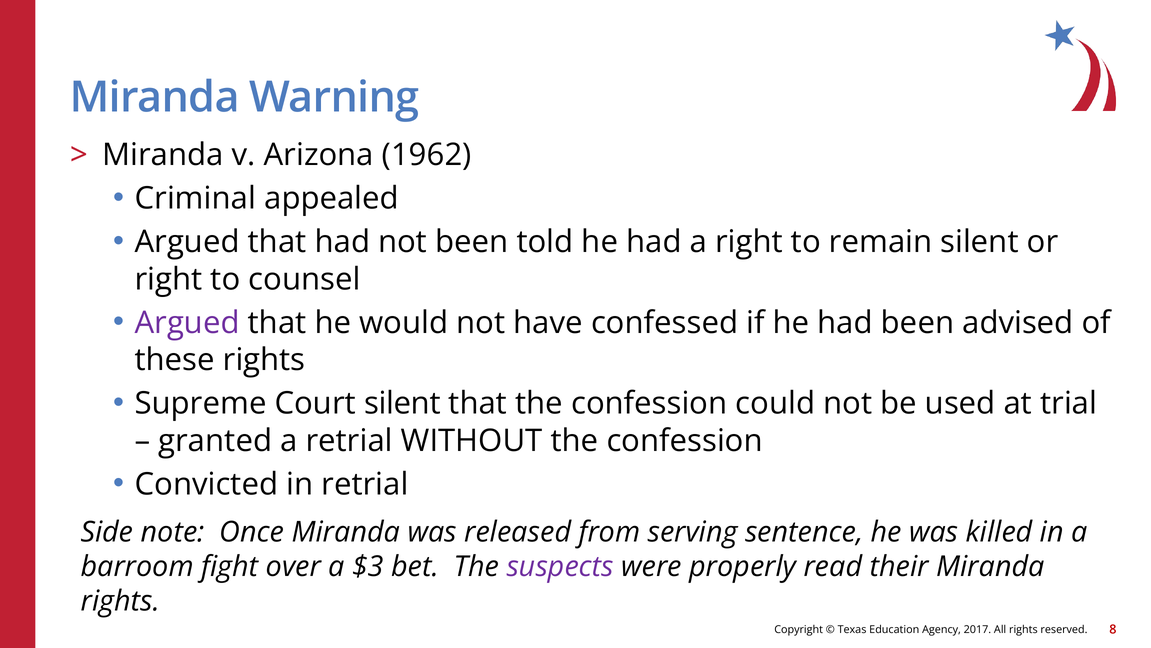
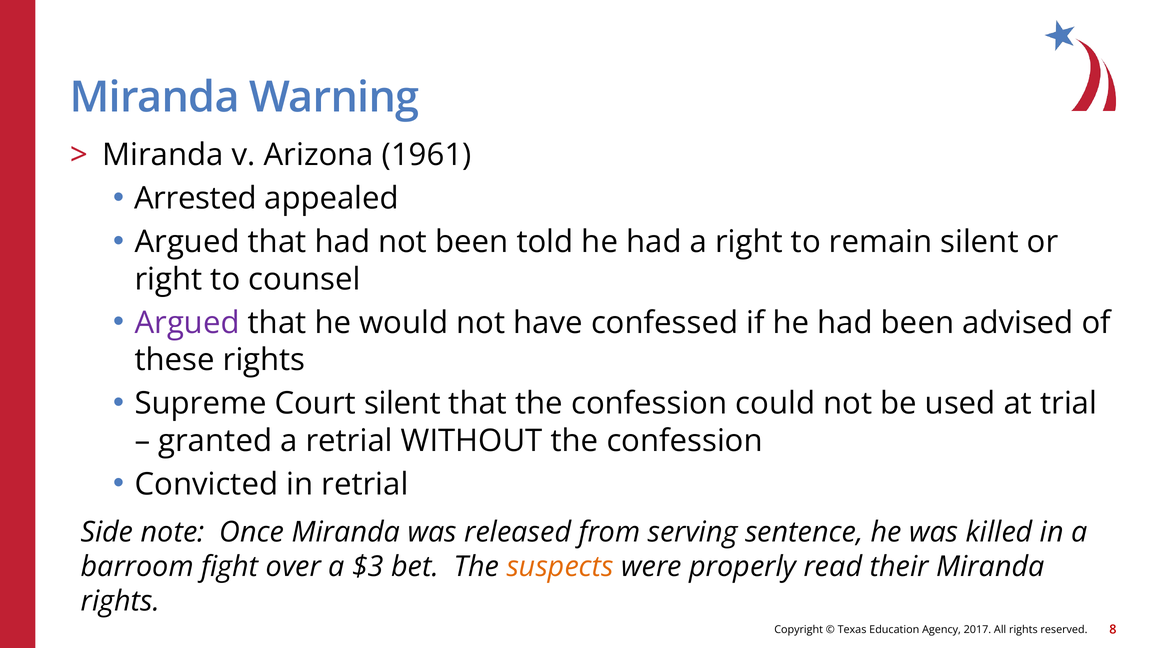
1962: 1962 -> 1961 (427, 155)
Criminal: Criminal -> Arrested (196, 198)
suspects colour: purple -> orange (560, 566)
